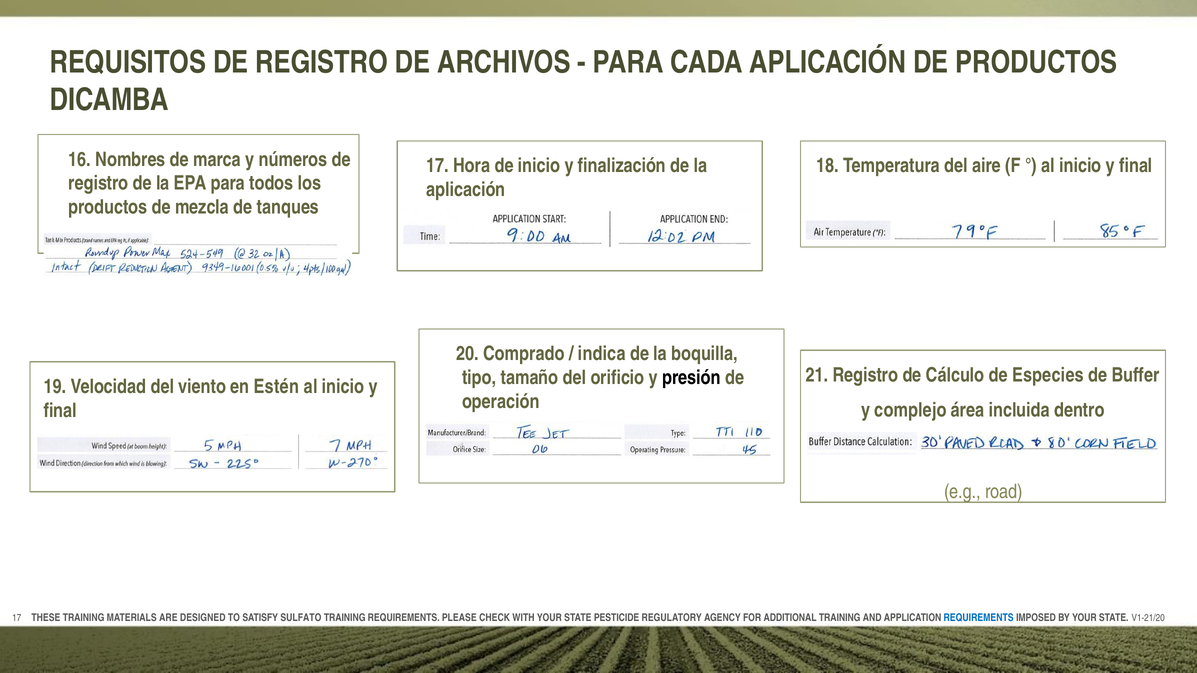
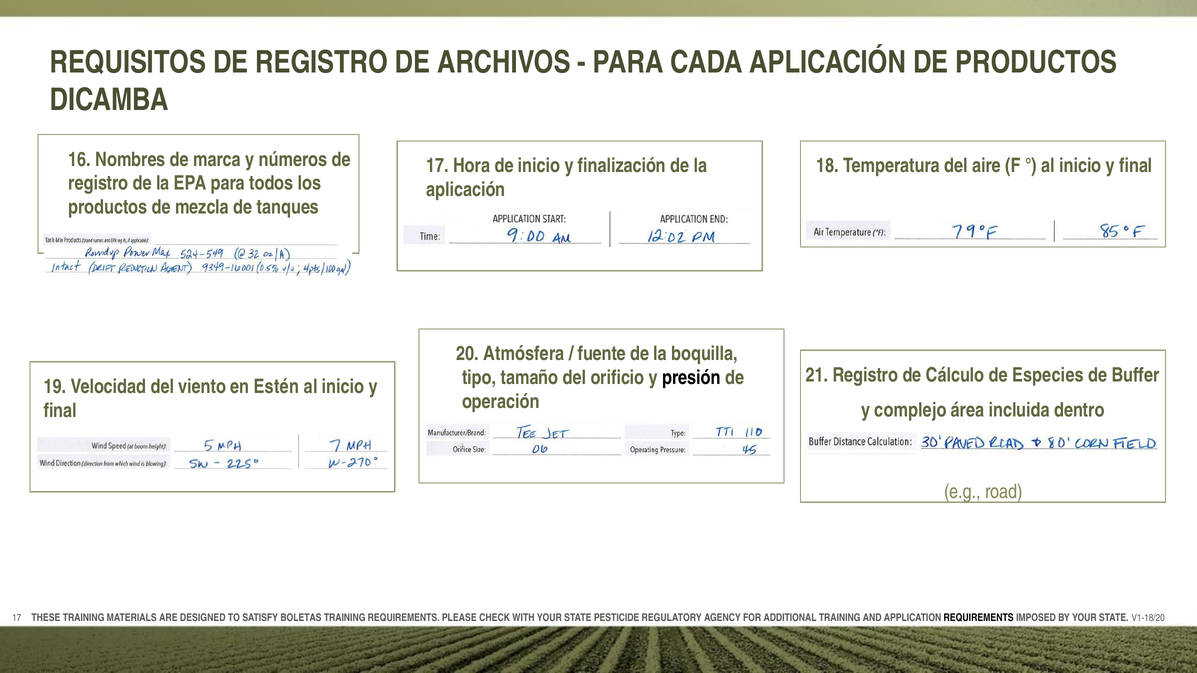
Comprado: Comprado -> Atmósfera (524, 354)
indica: indica -> fuente (602, 354)
SULFATO: SULFATO -> BOLETAS (301, 618)
REQUIREMENTS colour: blue -> black (979, 618)
V1-21/20: V1-21/20 -> V1-18/20 (1148, 618)
